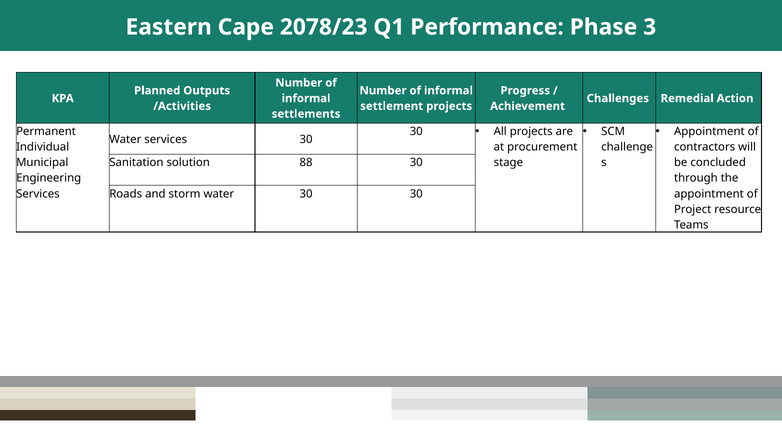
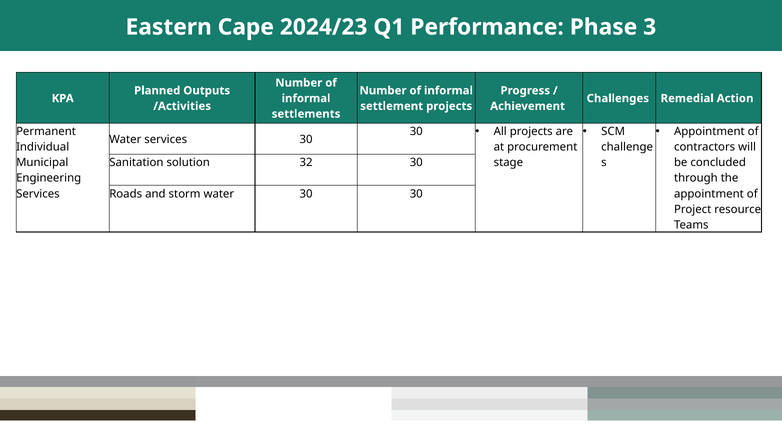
2078/23: 2078/23 -> 2024/23 (324, 27)
88: 88 -> 32 (306, 163)
